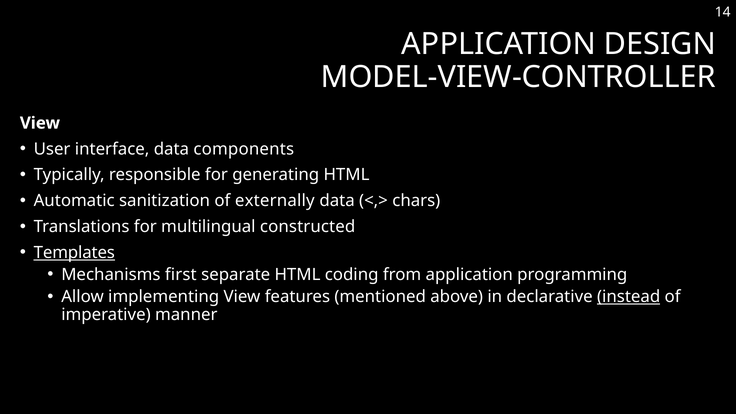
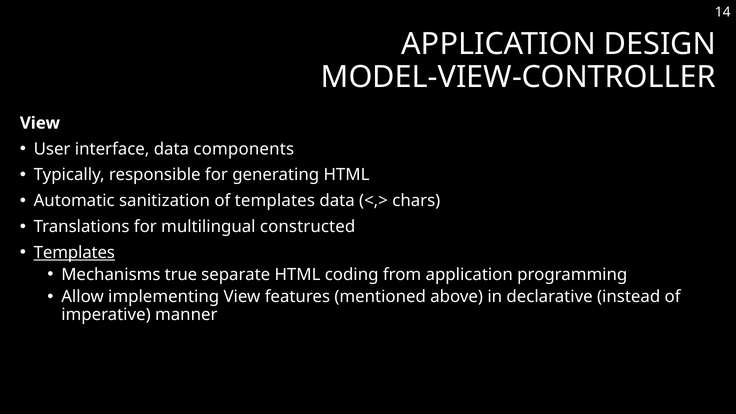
of externally: externally -> templates (275, 201)
first: first -> true (181, 275)
instead underline: present -> none (629, 297)
